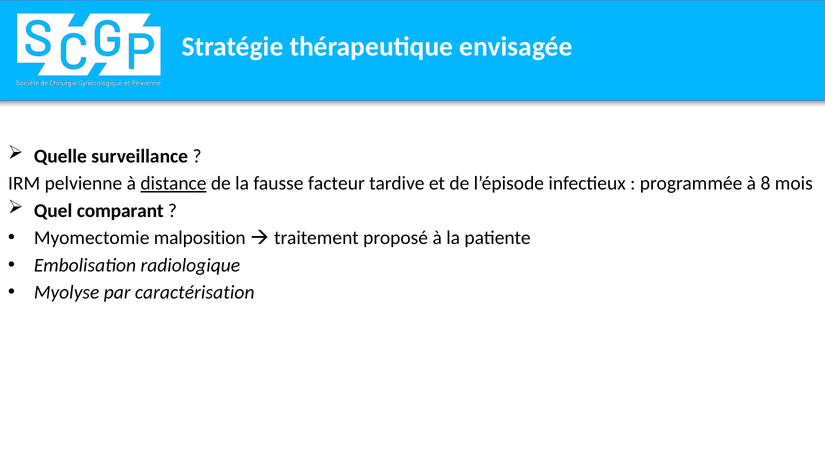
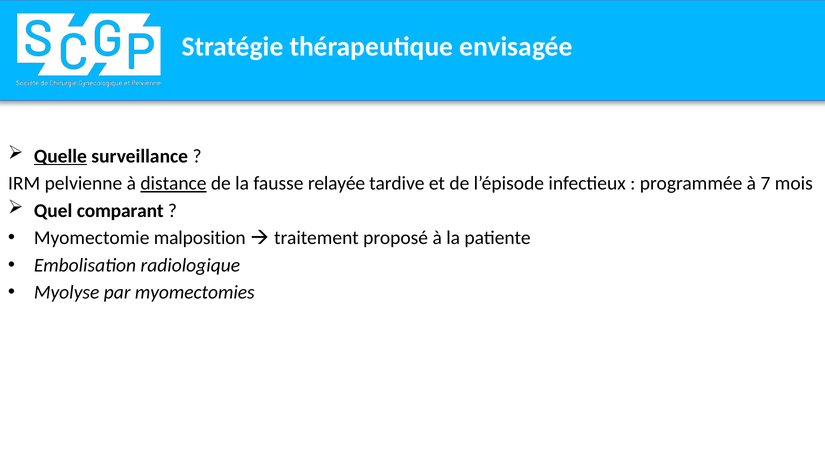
Quelle underline: none -> present (60, 156)
facteur: facteur -> relayée (337, 183)
8: 8 -> 7 (765, 183)
caractérisation: caractérisation -> myomectomies (195, 293)
